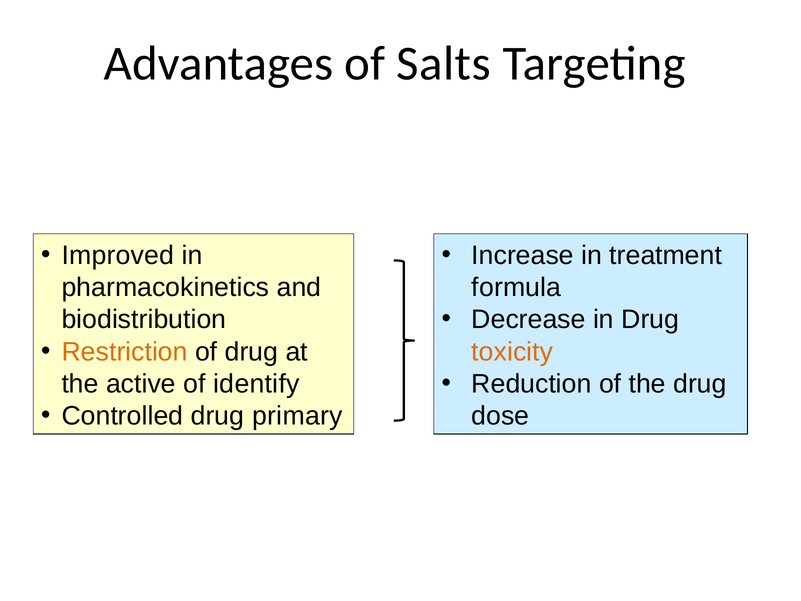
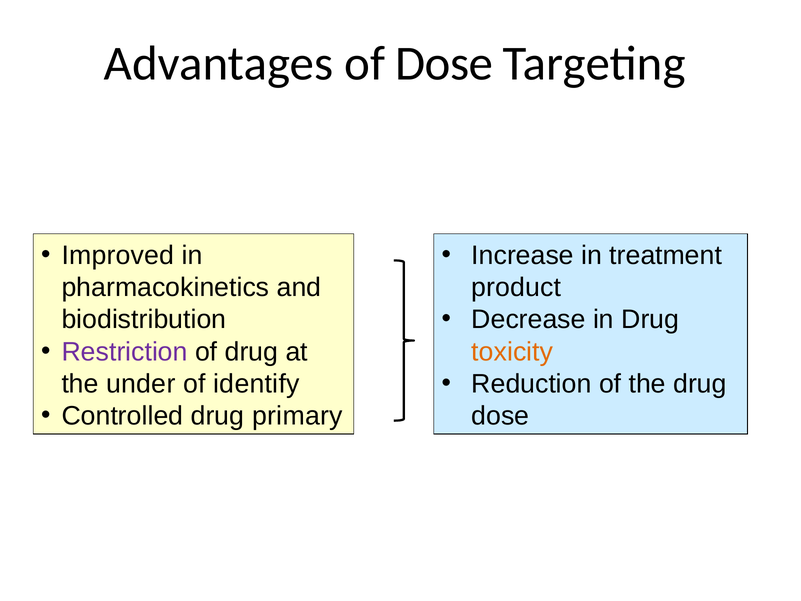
of Salts: Salts -> Dose (444, 63)
formula: formula -> product (516, 287)
Restriction colour: orange -> purple (125, 352)
active: active -> under (141, 384)
